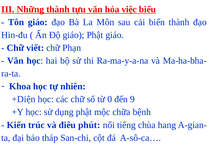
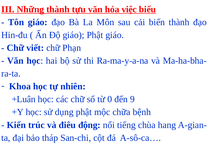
+Diện: +Diện -> +Luân (24, 99)
phút: phút -> động (89, 125)
